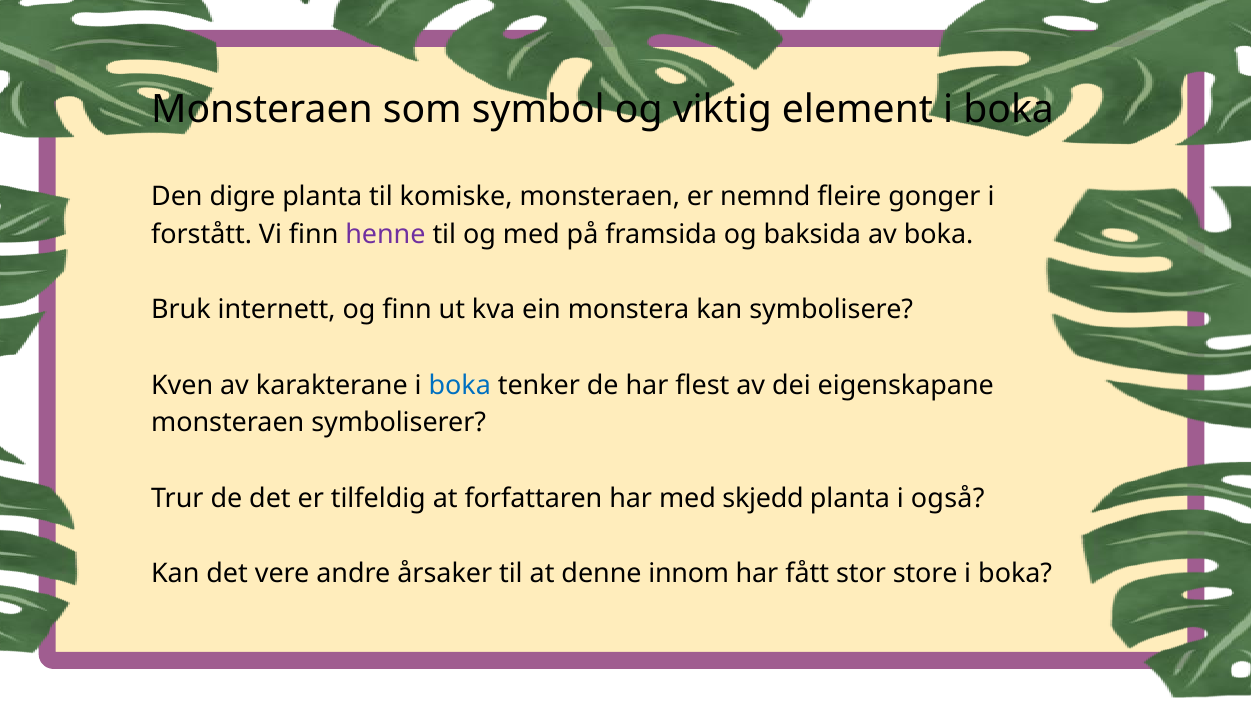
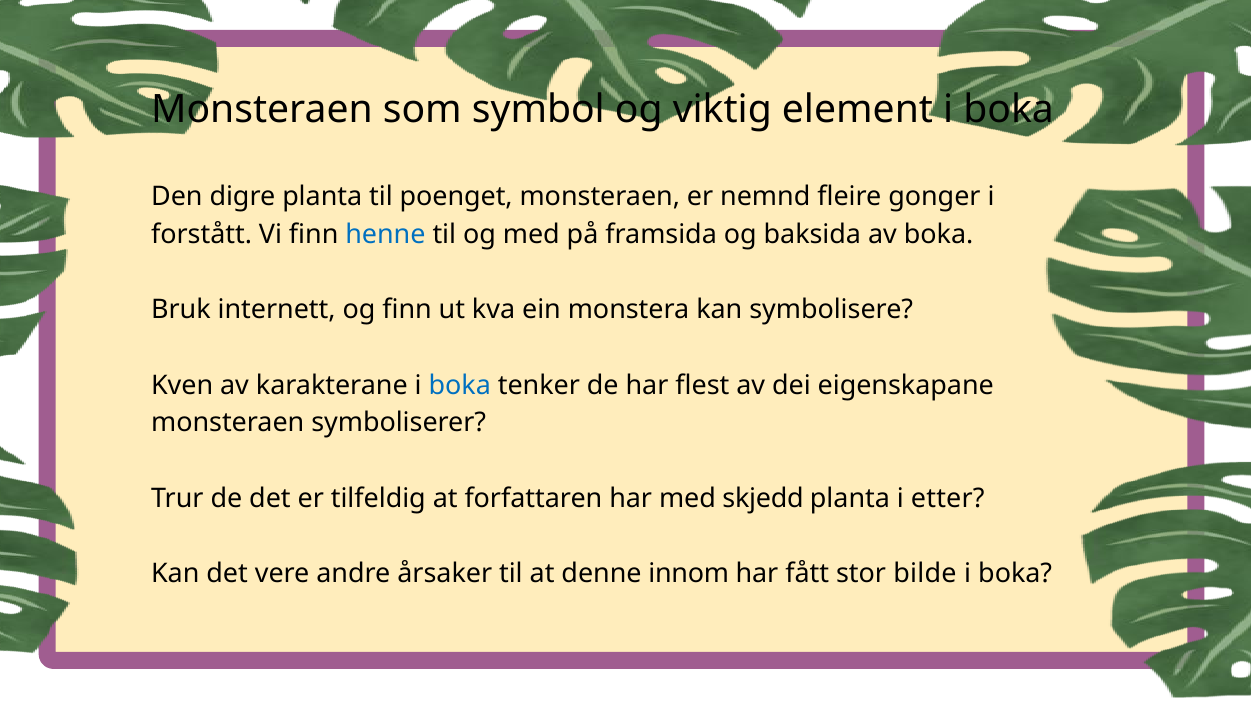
komiske: komiske -> poenget (456, 196)
henne colour: purple -> blue (385, 234)
også: også -> etter (948, 498)
store: store -> bilde (925, 574)
